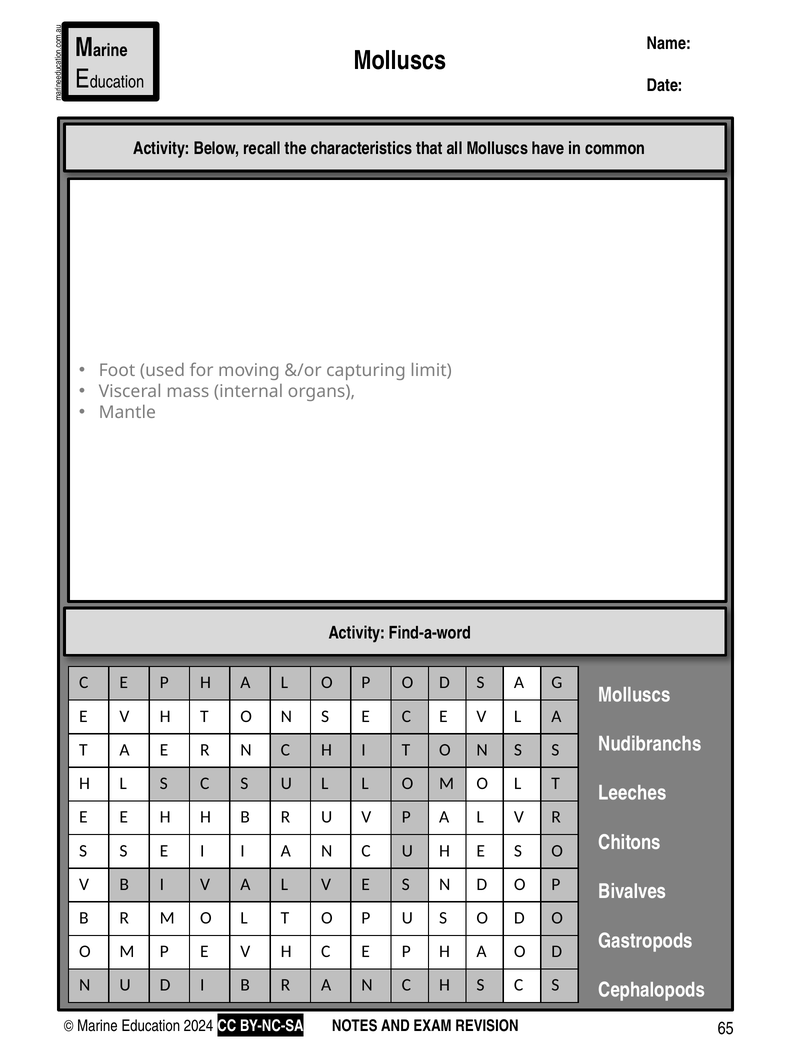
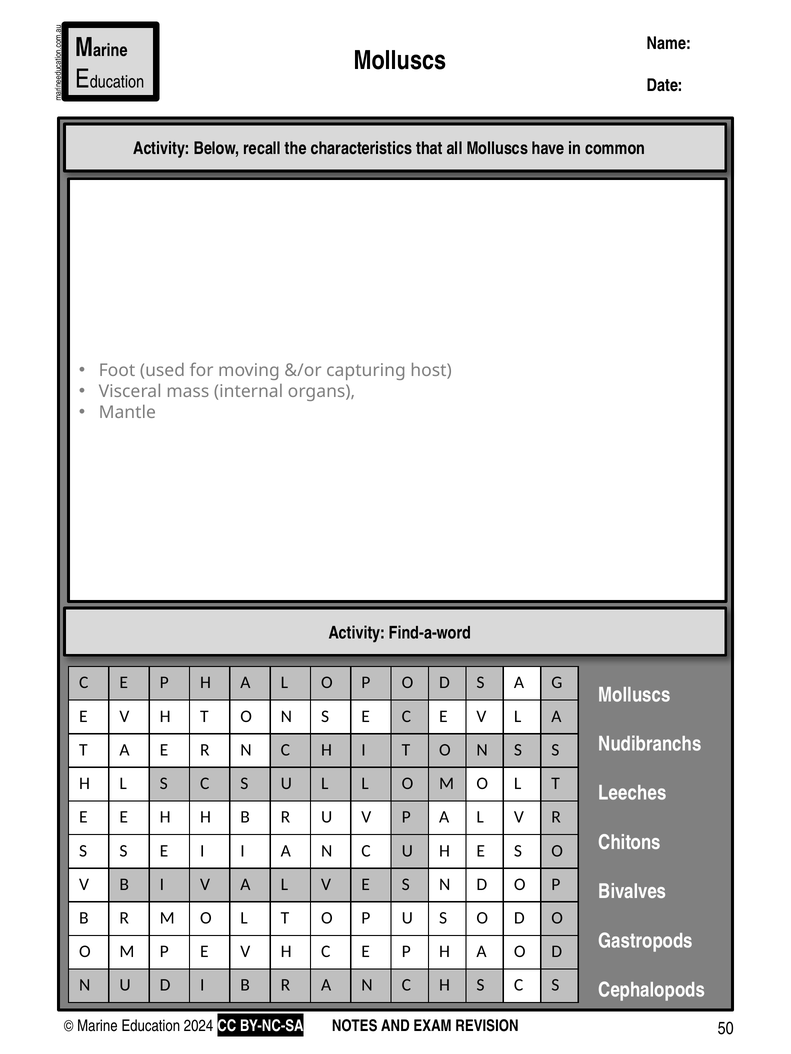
limit: limit -> host (431, 371)
65: 65 -> 50 (726, 1029)
